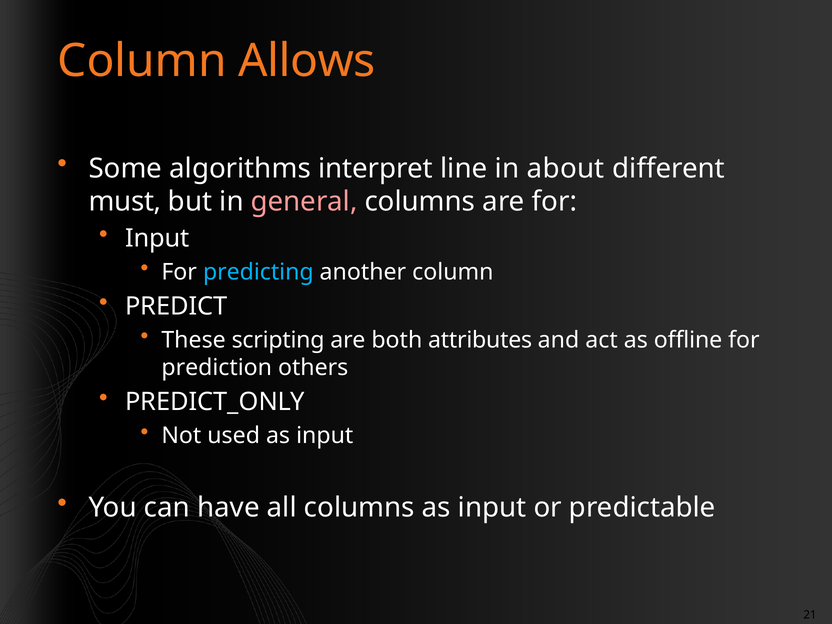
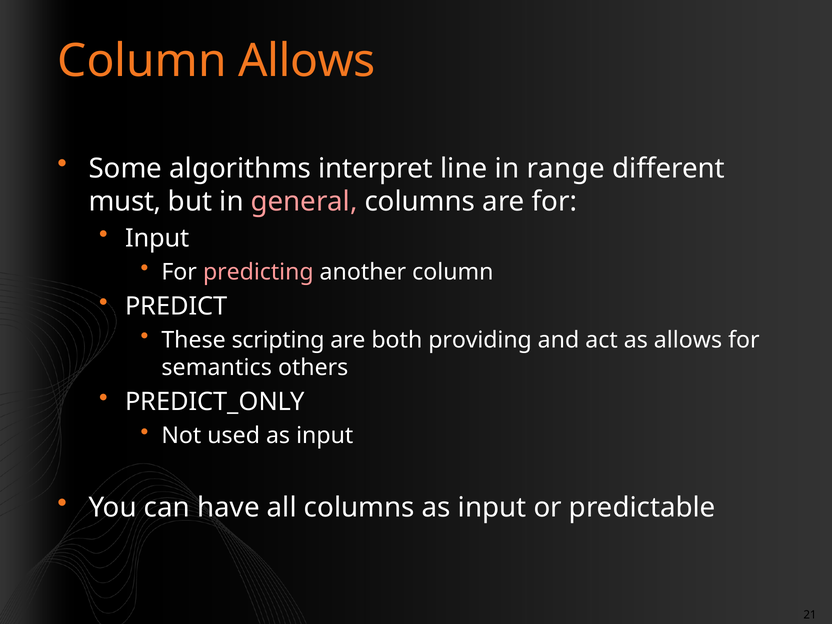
about: about -> range (566, 168)
predicting colour: light blue -> pink (258, 272)
attributes: attributes -> providing (480, 340)
as offline: offline -> allows (688, 340)
prediction: prediction -> semantics (217, 368)
